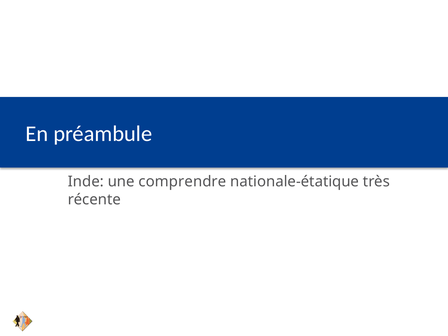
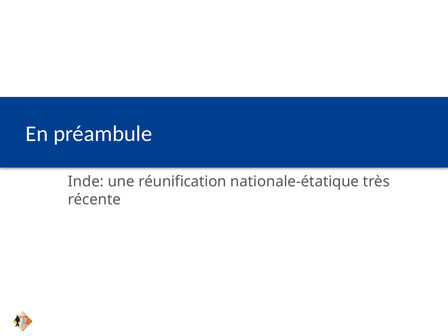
comprendre: comprendre -> réunification (182, 182)
